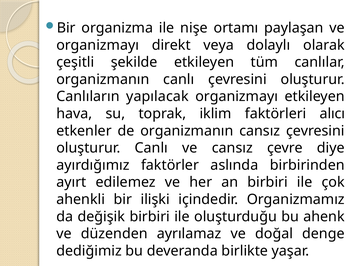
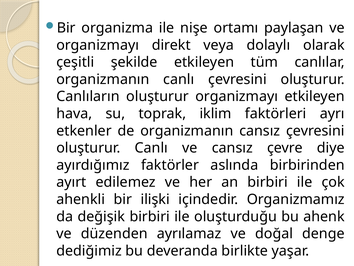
Canlıların yapılacak: yapılacak -> oluşturur (157, 96)
alıcı: alıcı -> ayrı (332, 113)
